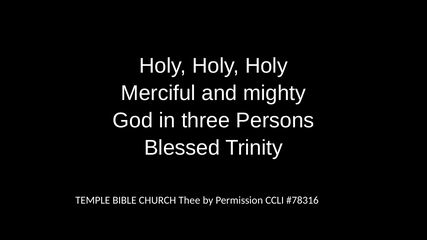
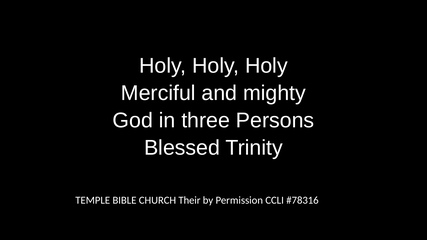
Thee: Thee -> Their (189, 200)
